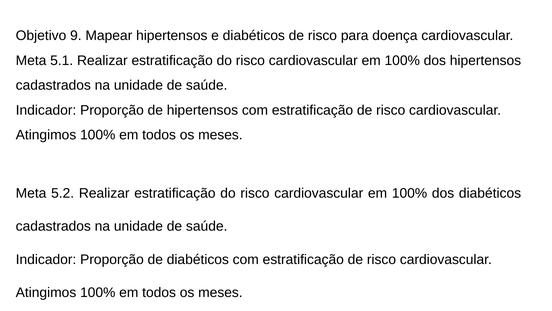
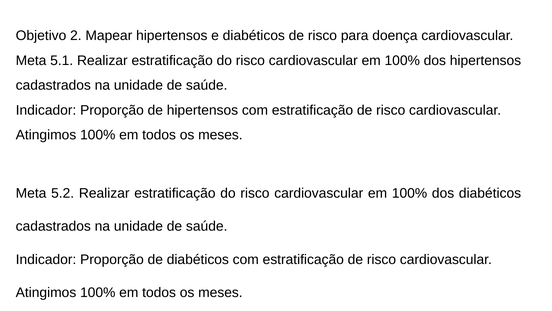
9: 9 -> 2 (76, 36)
